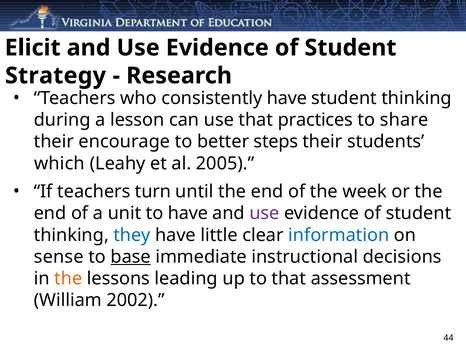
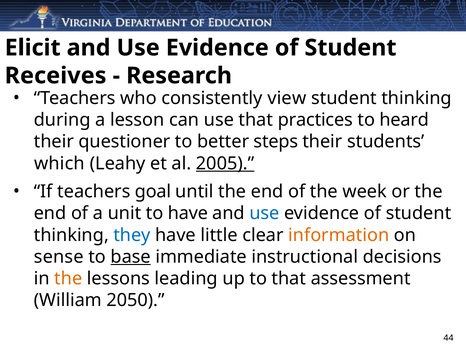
Strategy: Strategy -> Receives (56, 76)
consistently have: have -> view (287, 98)
share: share -> heard (404, 120)
encourage: encourage -> questioner (124, 142)
2005 underline: none -> present (225, 164)
turn: turn -> goal (153, 192)
use colour: purple -> blue (264, 214)
information colour: blue -> orange (339, 235)
2002: 2002 -> 2050 (136, 301)
